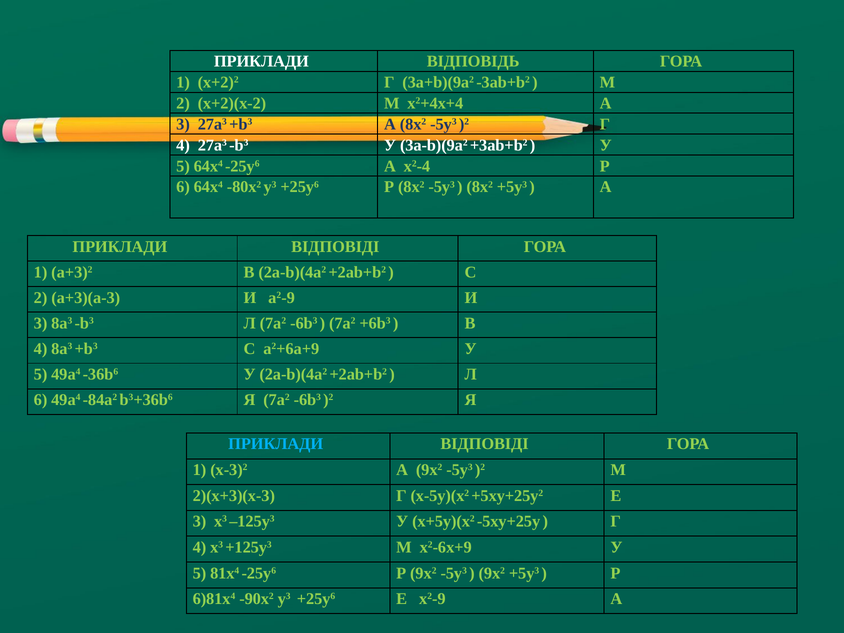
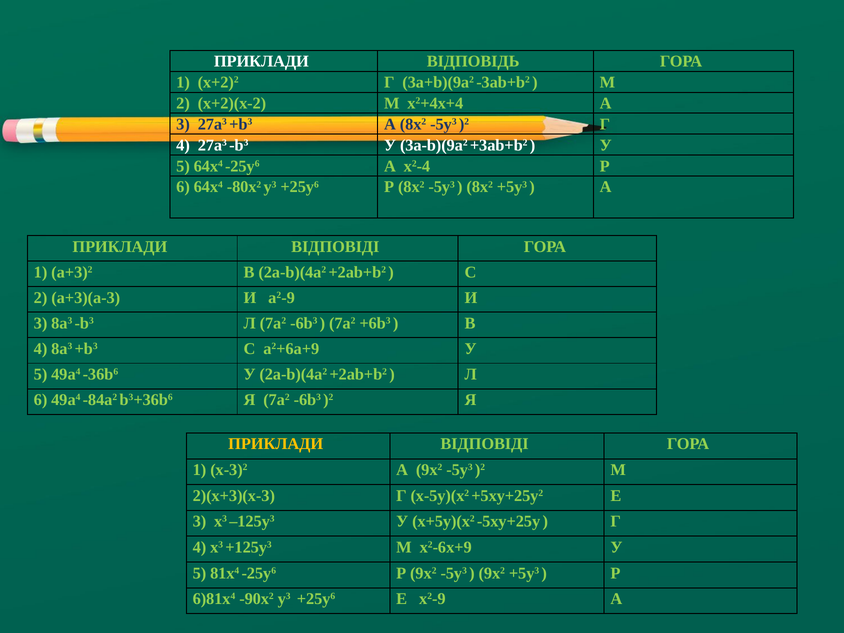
ПРИКЛАДИ colour: light blue -> yellow (276, 444)
